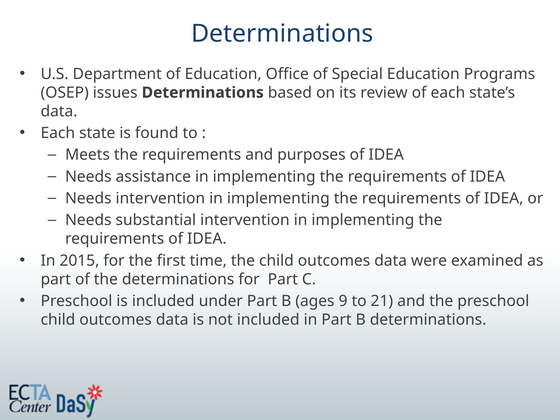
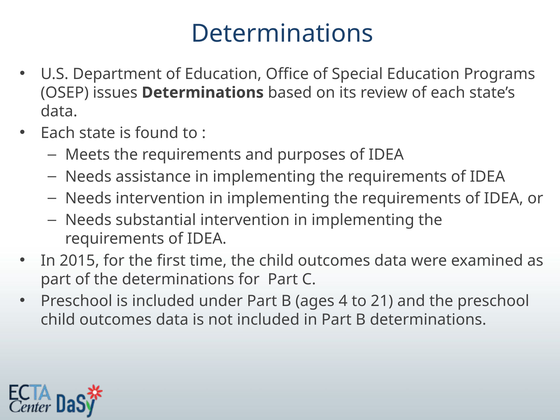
9: 9 -> 4 (343, 301)
